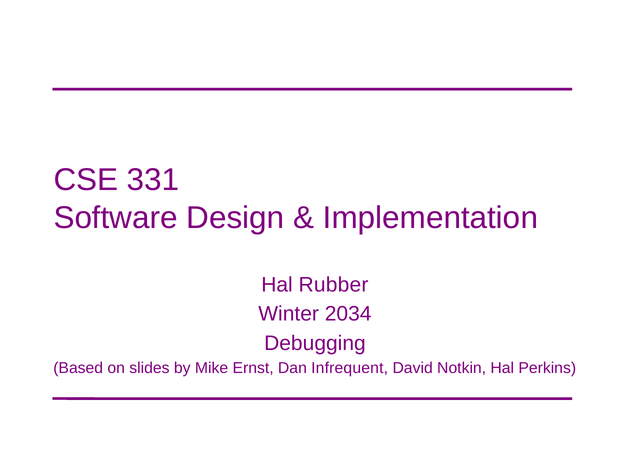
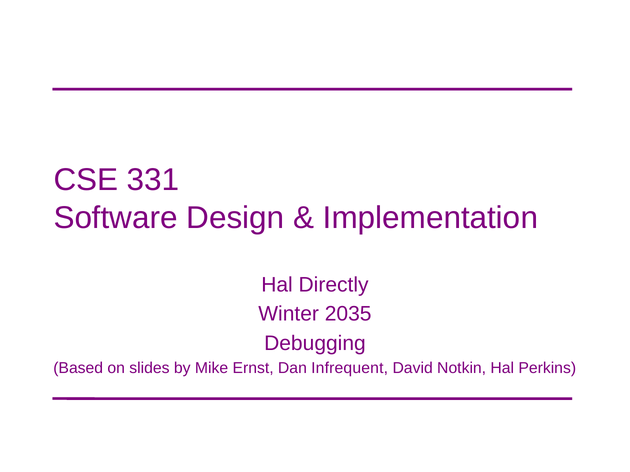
Rubber: Rubber -> Directly (334, 285)
2034: 2034 -> 2035 (348, 314)
